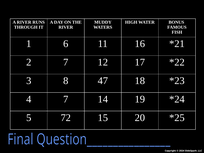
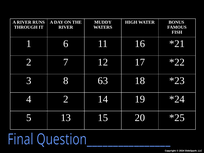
47: 47 -> 63 (103, 81)
4 7: 7 -> 2 (66, 99)
72: 72 -> 13 (66, 118)
